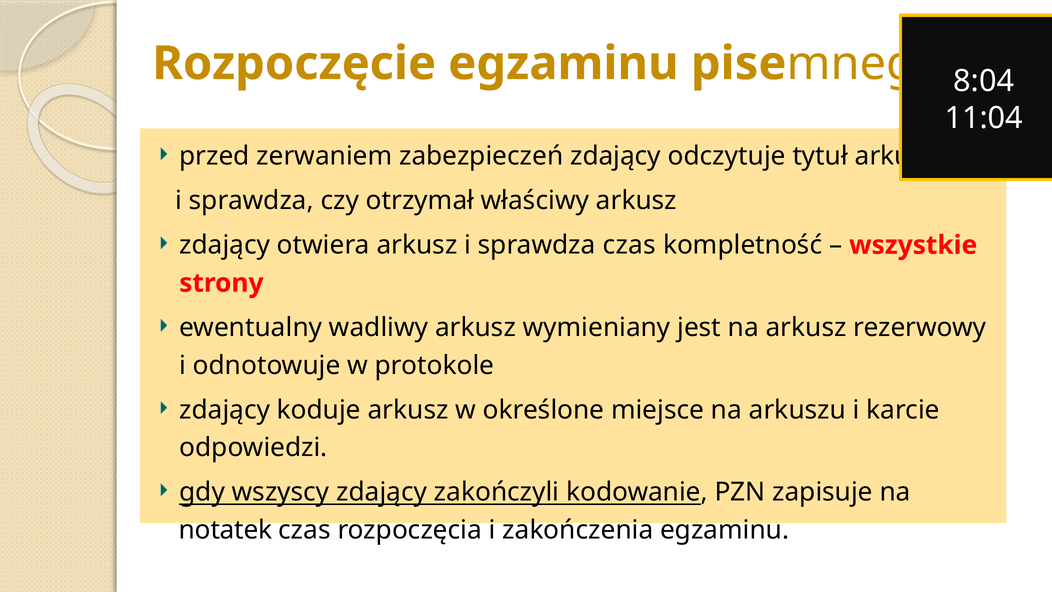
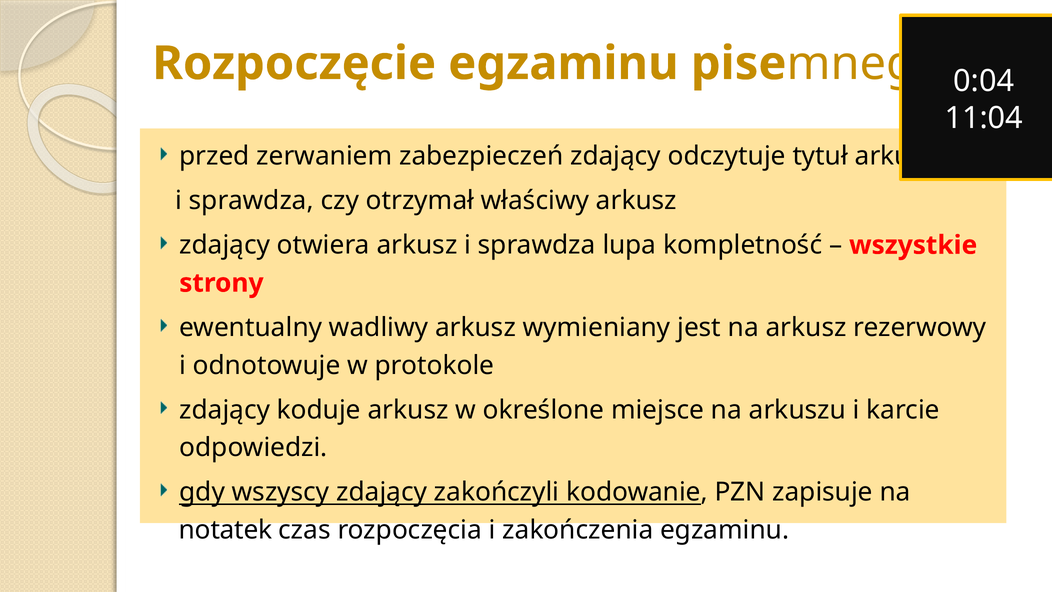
8:04: 8:04 -> 0:04 (984, 81)
sprawdza czas: czas -> lupa (629, 245)
